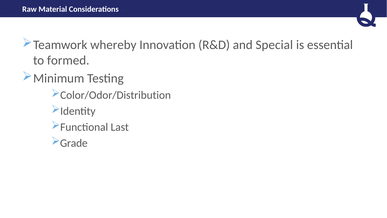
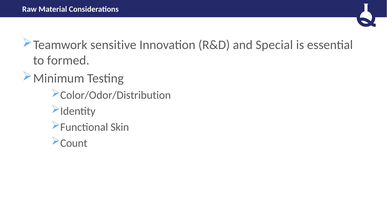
whereby: whereby -> sensitive (113, 45)
Last: Last -> Skin (120, 127)
Grade: Grade -> Count (74, 143)
